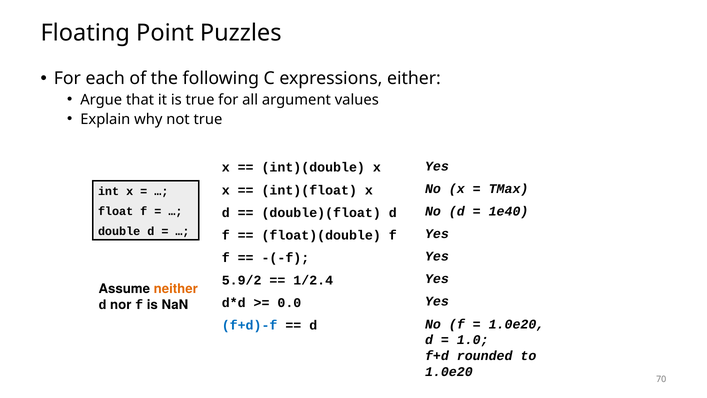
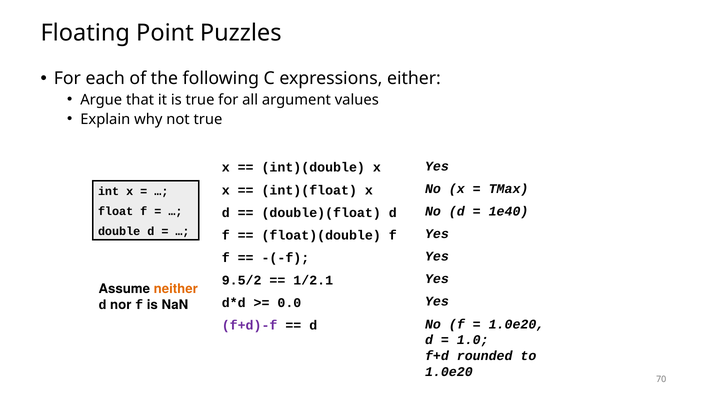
5.9/2: 5.9/2 -> 9.5/2 (242, 280)
1/2.4: 1/2.4 -> 1/2.1 (313, 280)
f+d)-f colour: blue -> purple (250, 325)
